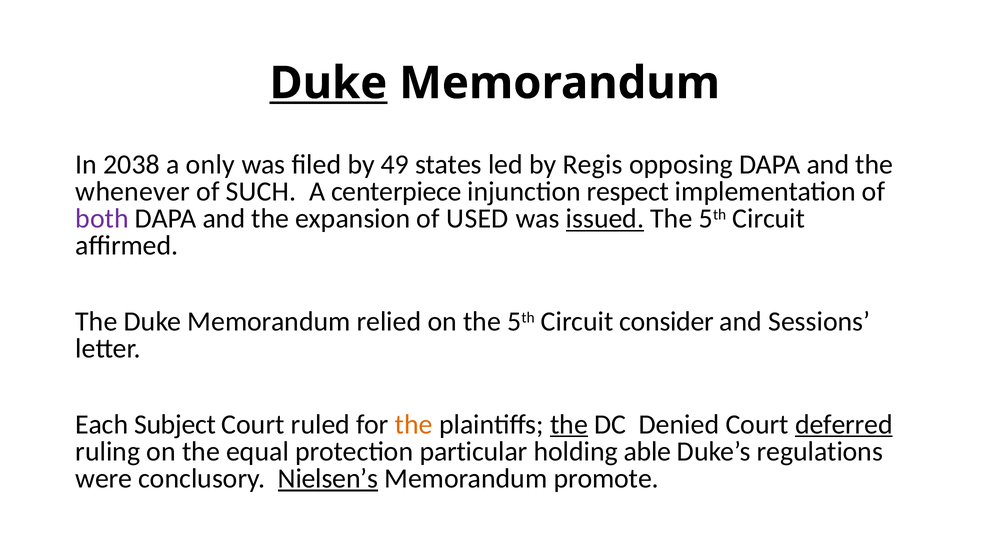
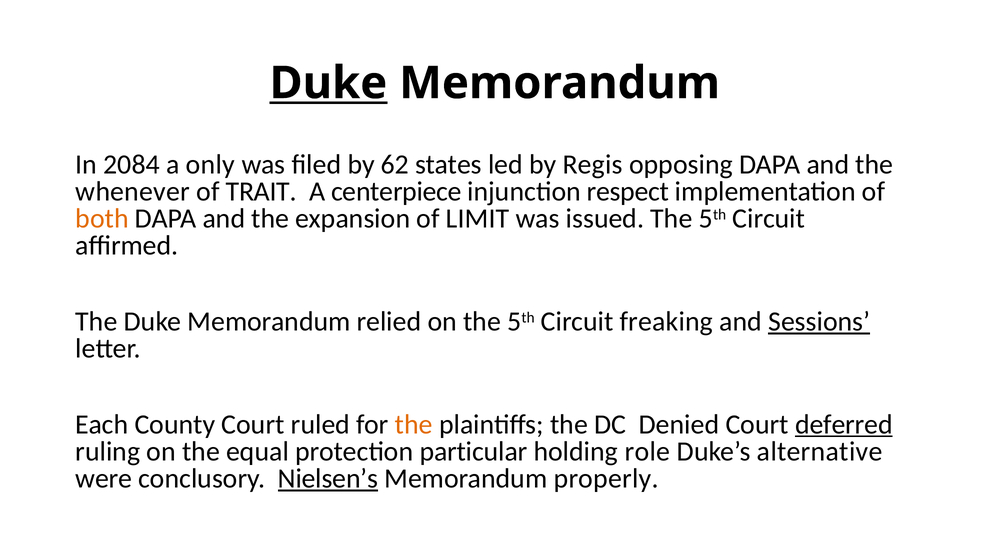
2038: 2038 -> 2084 (132, 164)
49: 49 -> 62 (395, 164)
SUCH: SUCH -> TRAIT (261, 192)
both colour: purple -> orange (102, 219)
USED: USED -> LIMIT (478, 219)
issued underline: present -> none (605, 219)
consider: consider -> freaking (666, 321)
Sessions underline: none -> present (819, 321)
Subject: Subject -> County (175, 424)
the underline: present -> none (569, 424)
able: able -> role (647, 451)
regulations: regulations -> alternative (820, 451)
promote: promote -> properly (606, 478)
